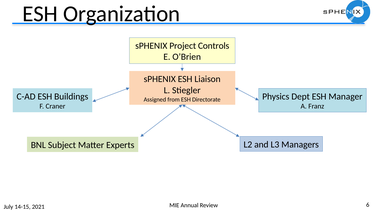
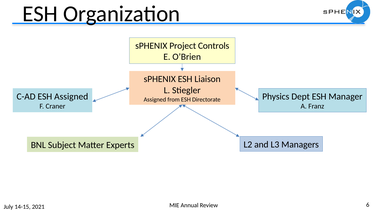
ESH Buildings: Buildings -> Assigned (71, 96)
